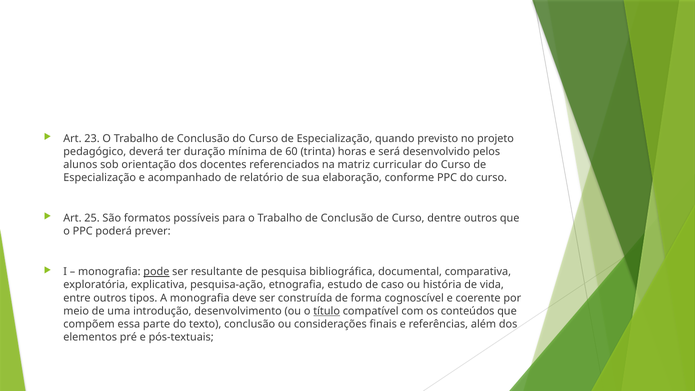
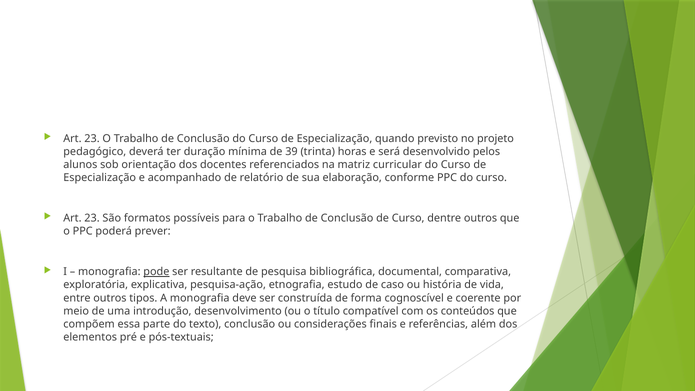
60: 60 -> 39 (291, 152)
25: 25 -> 23 (92, 218)
título underline: present -> none (327, 311)
